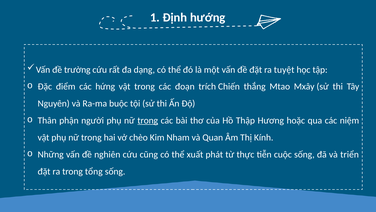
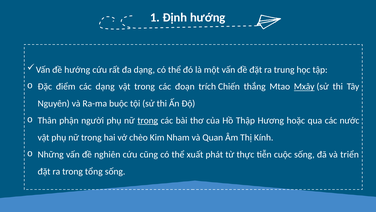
đề trường: trường -> hướng (77, 69)
tuyệt: tuyệt -> trung (284, 69)
các hứng: hứng -> dạng (105, 86)
Mxây underline: none -> present (304, 86)
niệm: niệm -> nước (350, 120)
